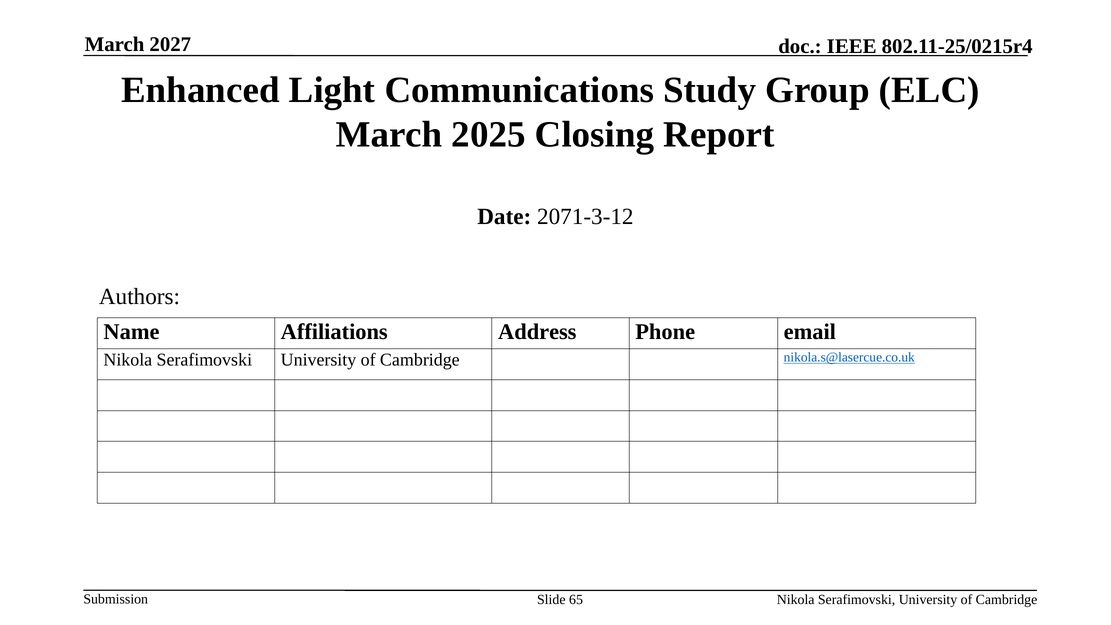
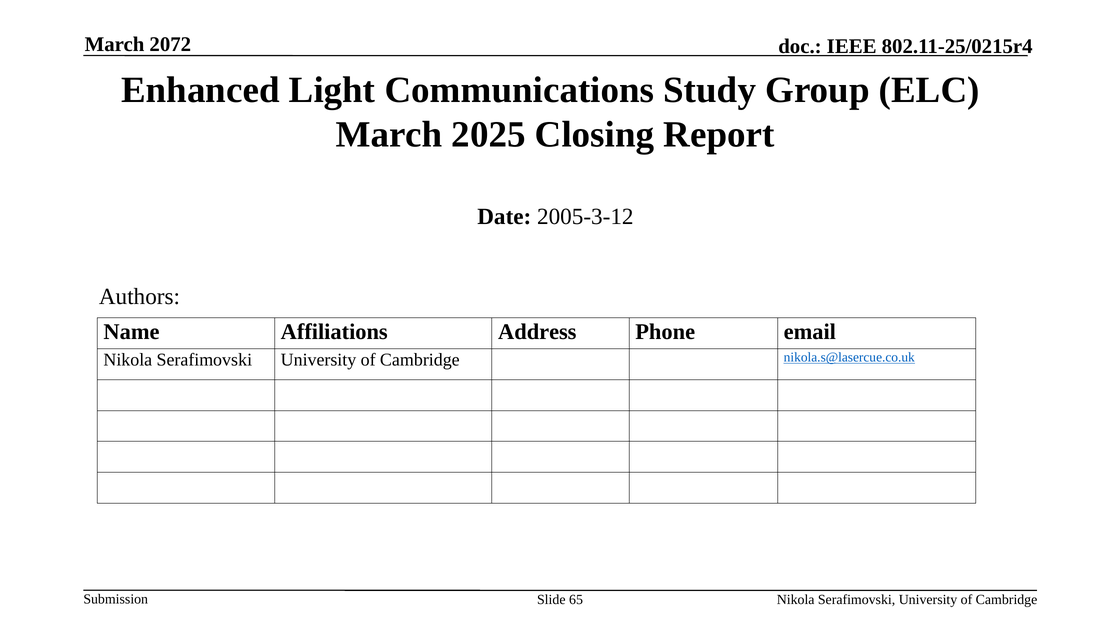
2027: 2027 -> 2072 (170, 44)
2071-3-12: 2071-3-12 -> 2005-3-12 (585, 217)
